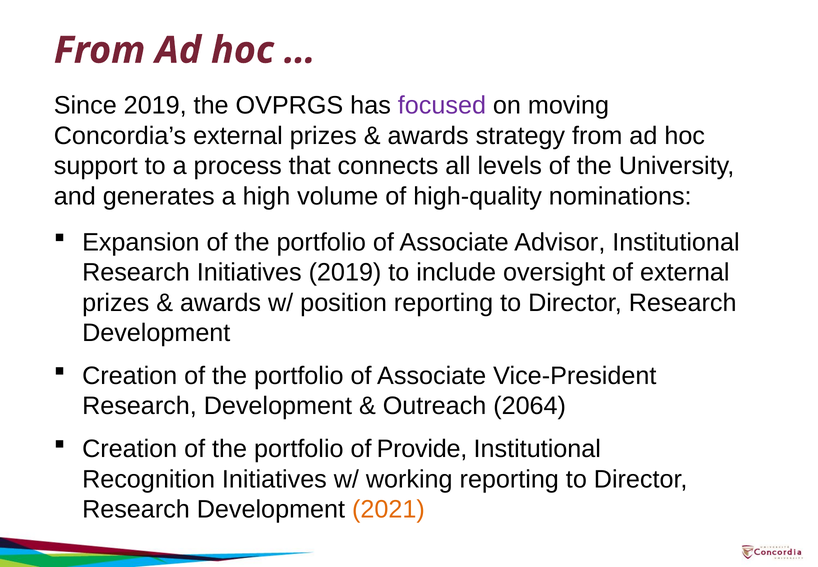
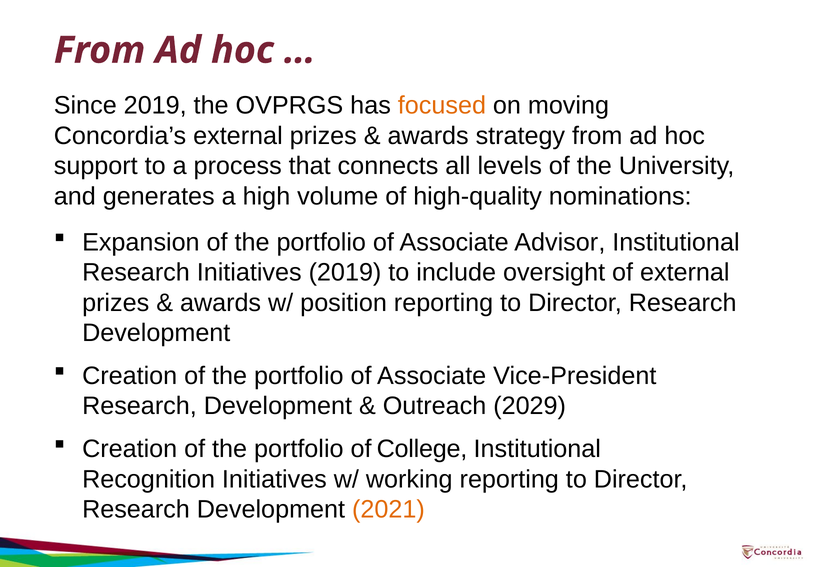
focused colour: purple -> orange (442, 105)
2064: 2064 -> 2029 (530, 406)
Provide: Provide -> College (422, 448)
